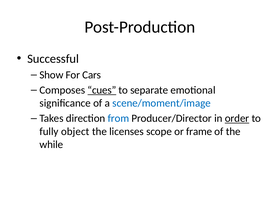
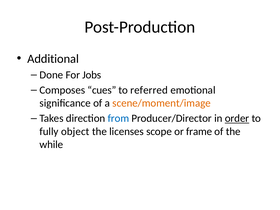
Successful: Successful -> Additional (53, 59)
Show: Show -> Done (51, 75)
Cars: Cars -> Jobs (92, 75)
cues underline: present -> none (102, 90)
separate: separate -> referred (149, 90)
scene/moment/image colour: blue -> orange (162, 103)
